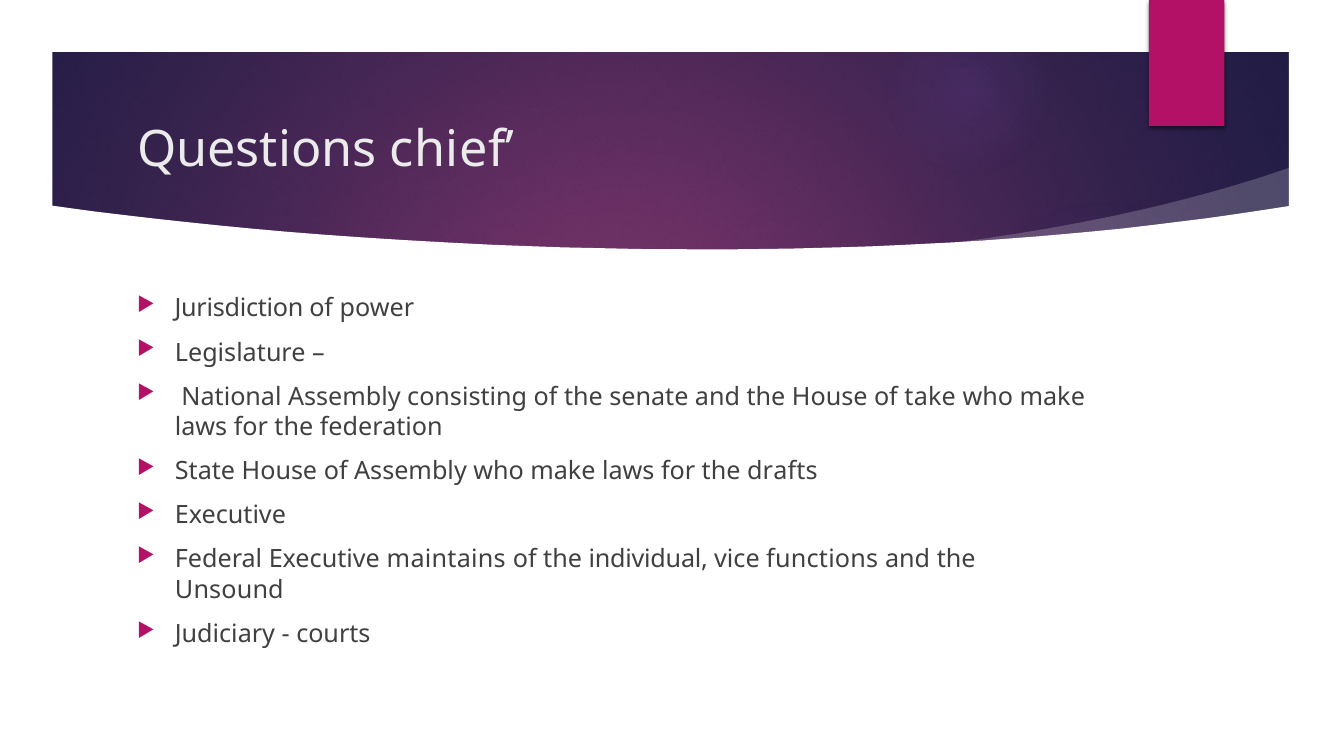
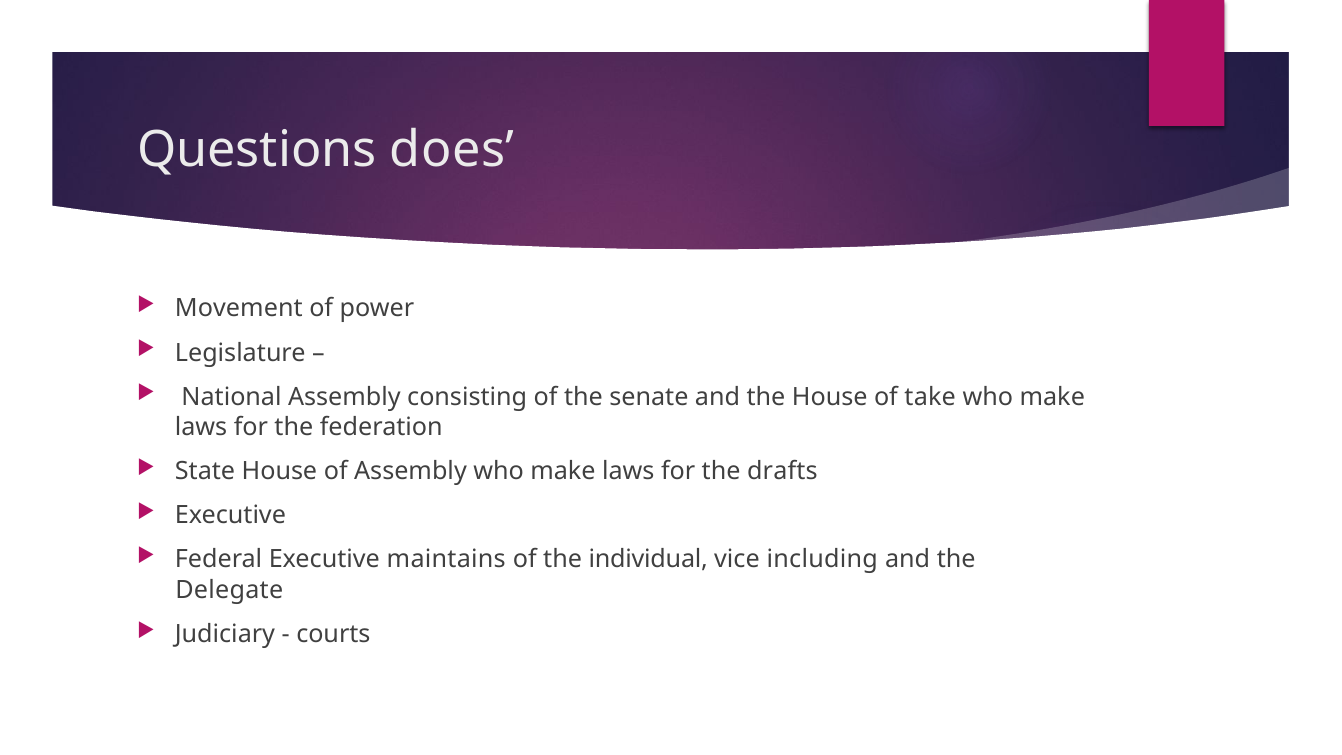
chief: chief -> does (452, 150)
Jurisdiction: Jurisdiction -> Movement (239, 308)
functions: functions -> including (822, 560)
Unsound: Unsound -> Delegate (229, 590)
